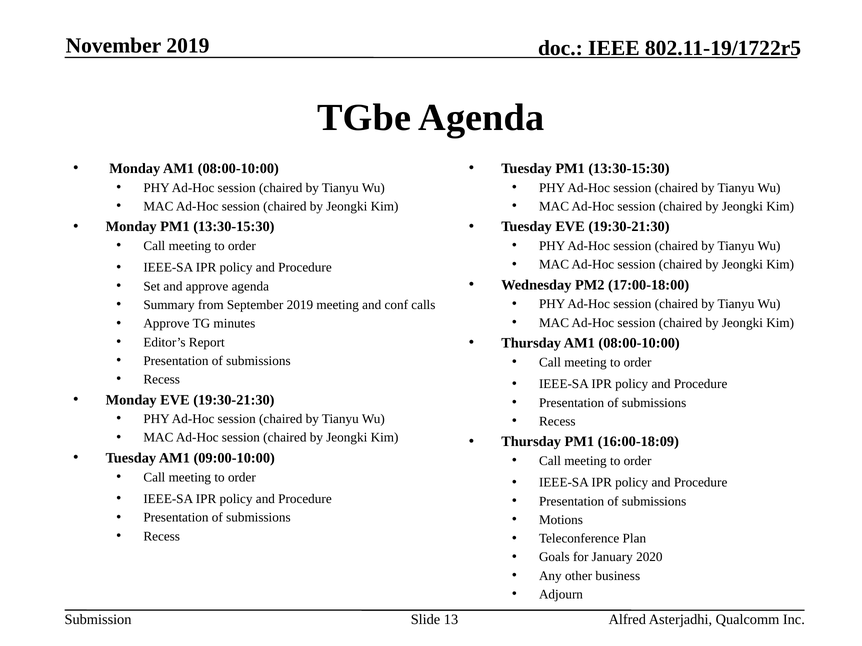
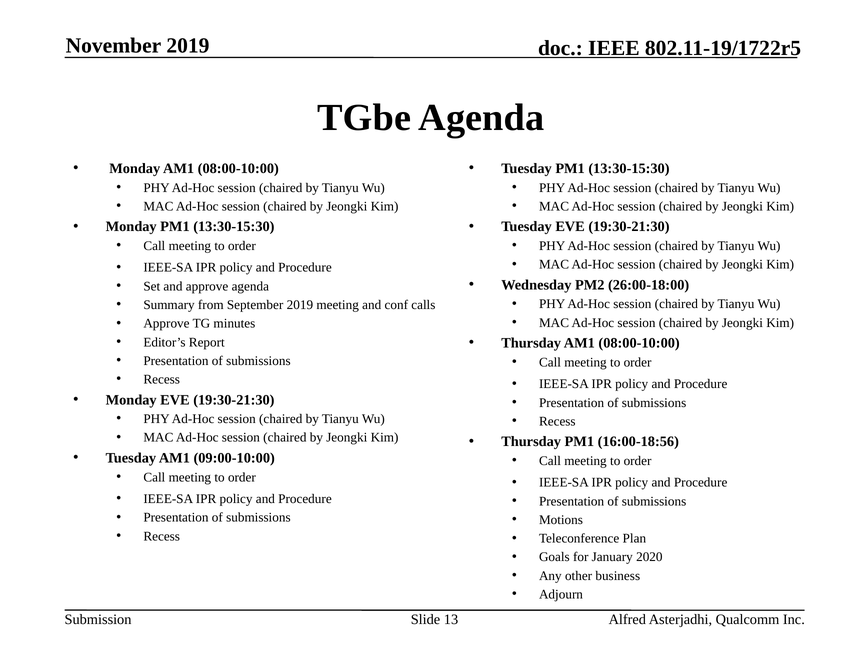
17:00-18:00: 17:00-18:00 -> 26:00-18:00 (649, 285)
16:00-18:09: 16:00-18:09 -> 16:00-18:56 (638, 442)
